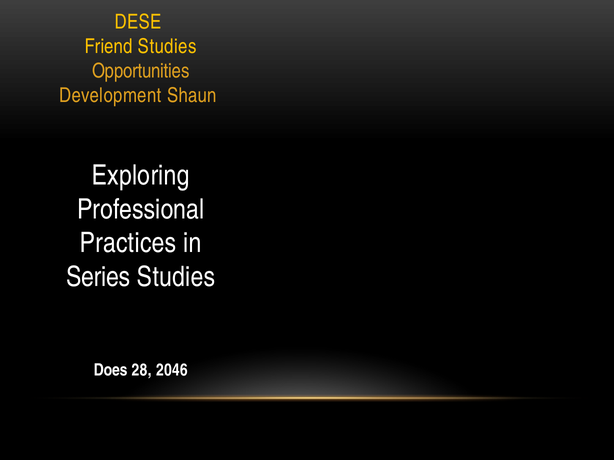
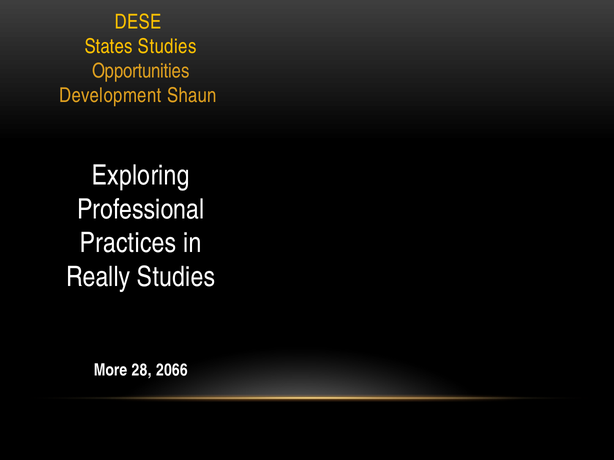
Friend: Friend -> States (109, 46)
Series: Series -> Really (98, 277)
Does: Does -> More (110, 371)
2046: 2046 -> 2066 (172, 371)
